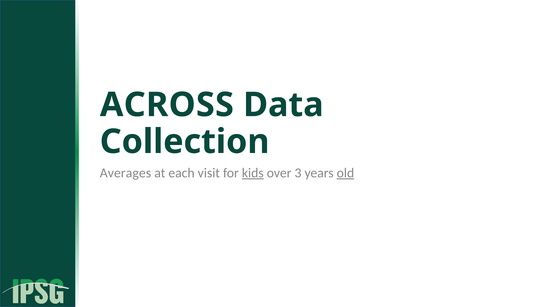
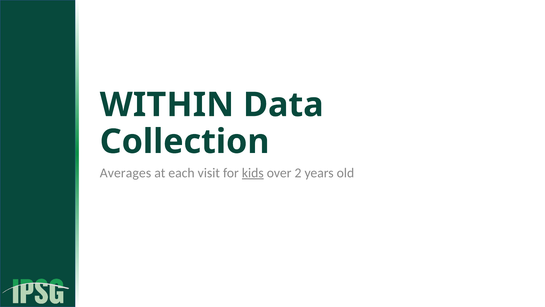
ACROSS: ACROSS -> WITHIN (167, 105)
3: 3 -> 2 (298, 173)
old underline: present -> none (345, 173)
